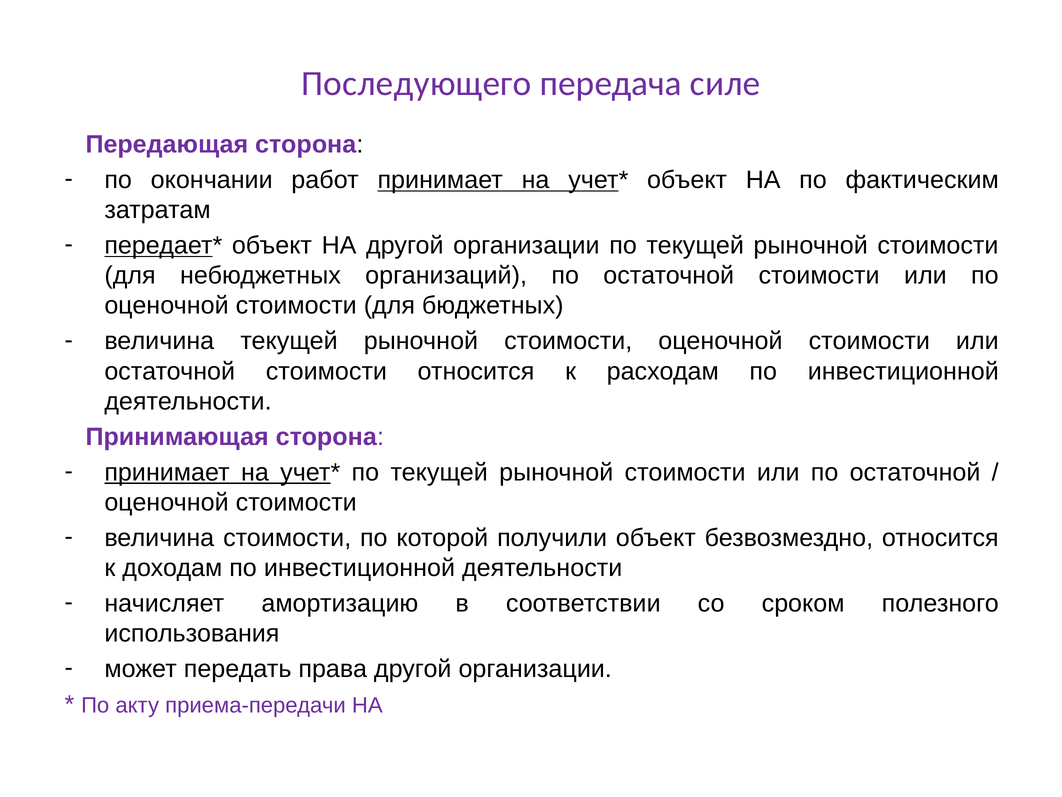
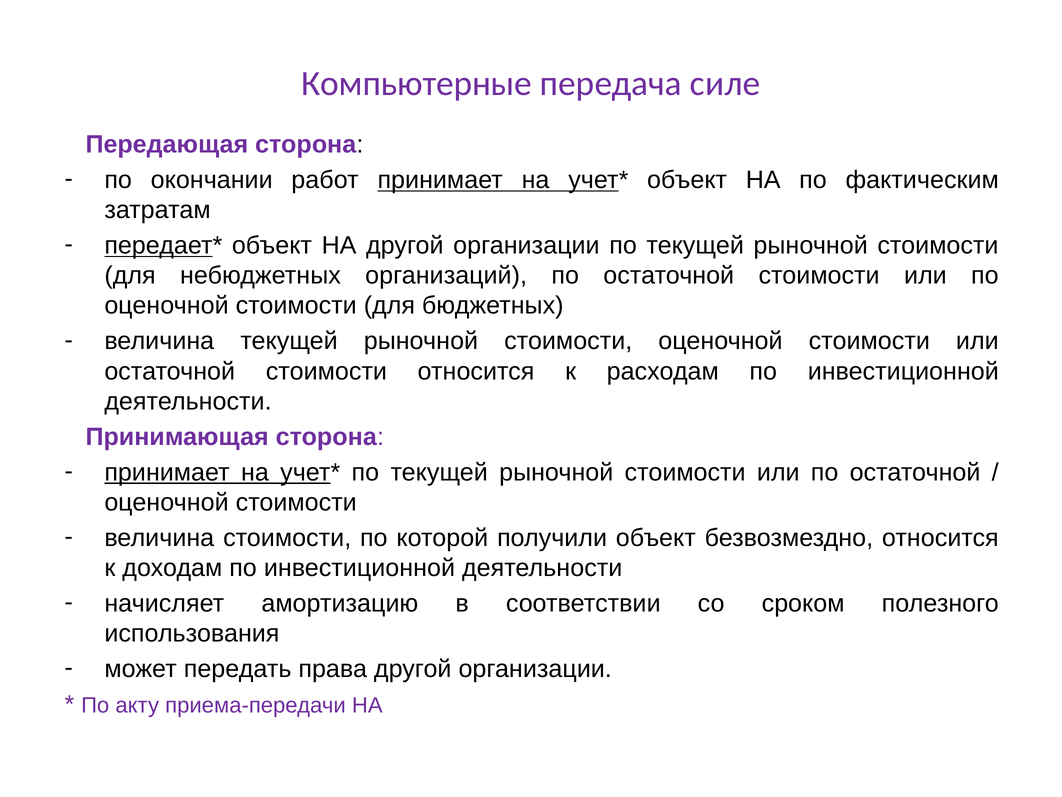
Последующего: Последующего -> Компьютерные (417, 84)
